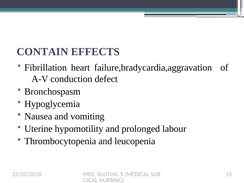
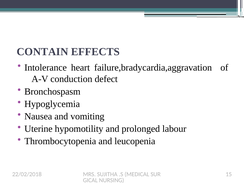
Fibrillation: Fibrillation -> Intolerance (46, 68)
